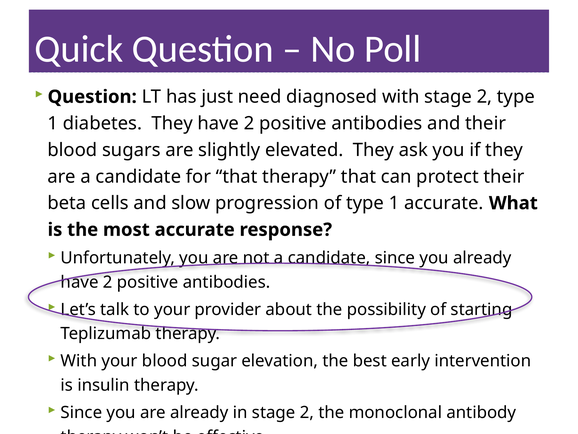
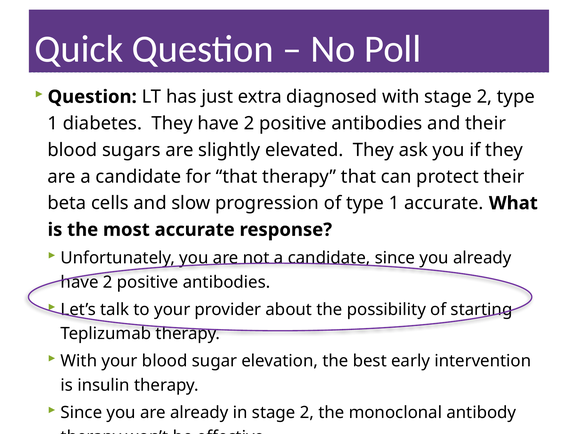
need: need -> extra (260, 97)
